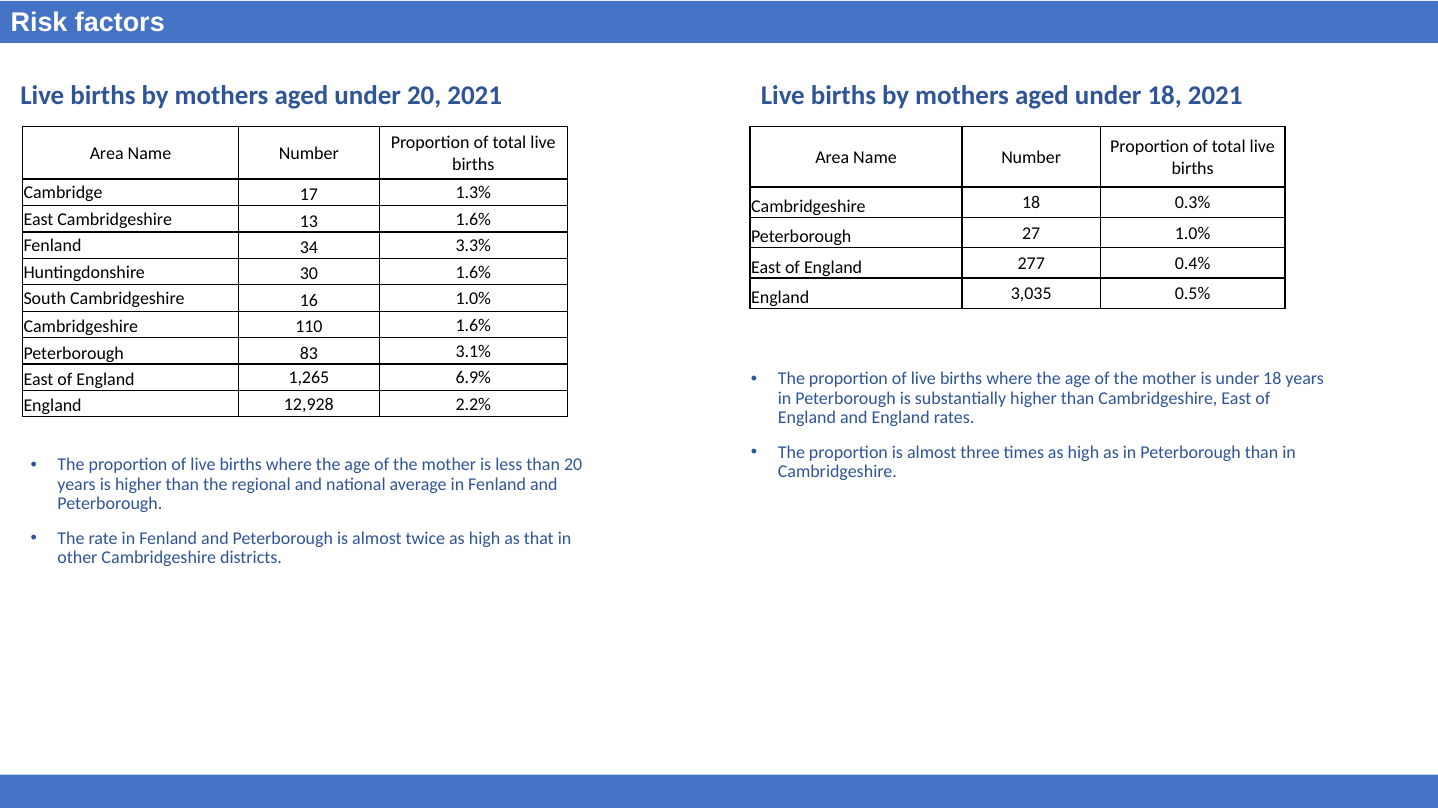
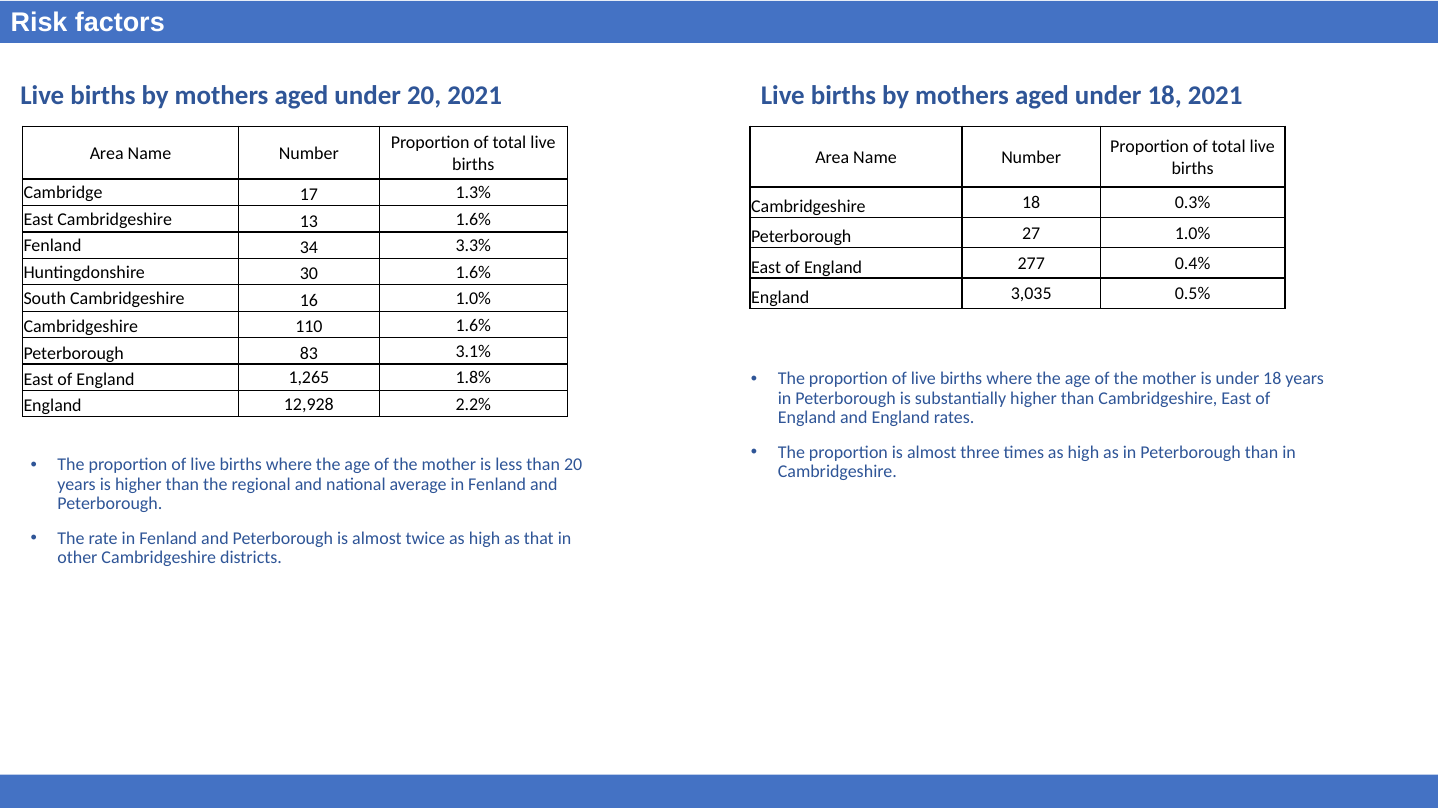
6.9%: 6.9% -> 1.8% (473, 378)
